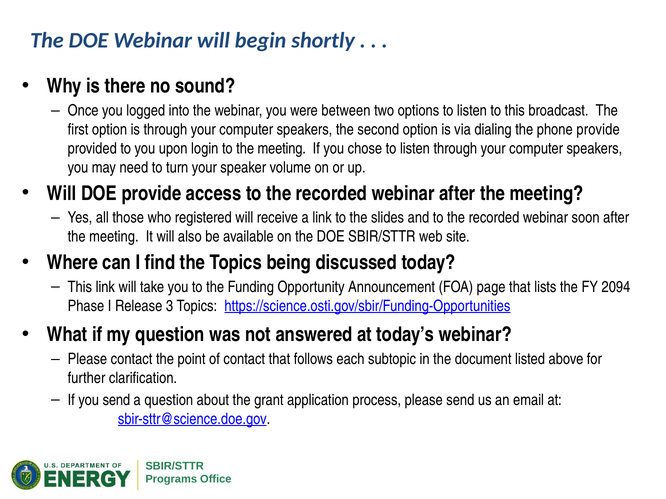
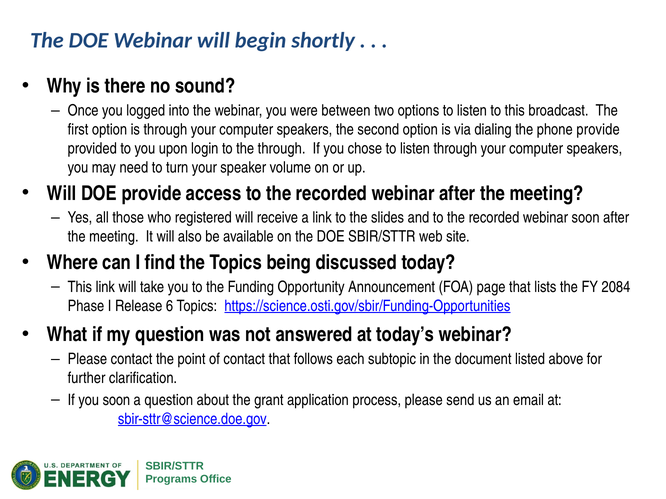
to the meeting: meeting -> through (282, 149)
2094: 2094 -> 2084 (616, 287)
3: 3 -> 6 (170, 306)
you send: send -> soon (116, 401)
